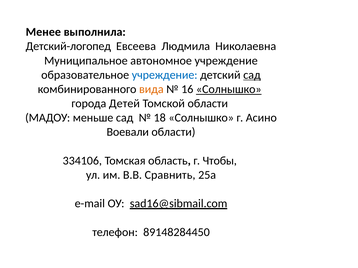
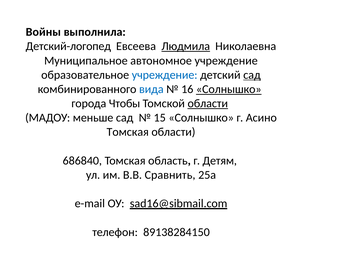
Менее: Менее -> Войны (43, 32)
Людмила underline: none -> present (186, 46)
вида colour: orange -> blue (151, 89)
Детей: Детей -> Чтобы (125, 104)
области underline: none -> present (208, 104)
18: 18 -> 15 (160, 118)
Воевали: Воевали -> Томская (128, 132)
334106: 334106 -> 686840 (82, 161)
Чтобы: Чтобы -> Детям (220, 161)
89148284450: 89148284450 -> 89138284150 (176, 233)
